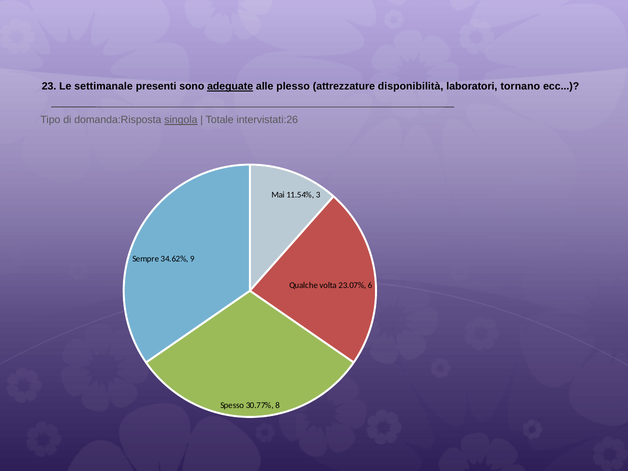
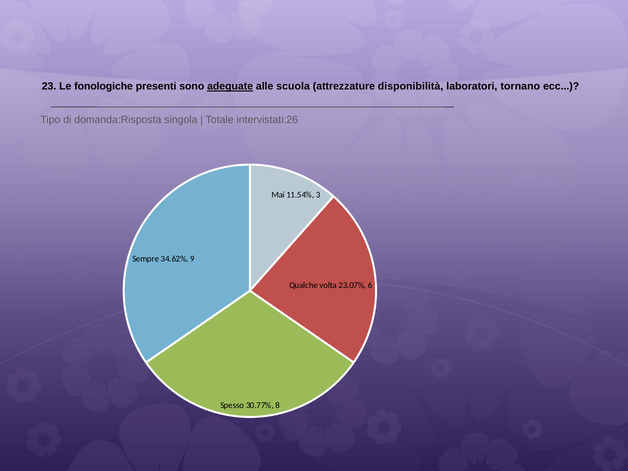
settimanale: settimanale -> fonologiche (104, 86)
plesso: plesso -> scuola (293, 86)
singola underline: present -> none (181, 120)
